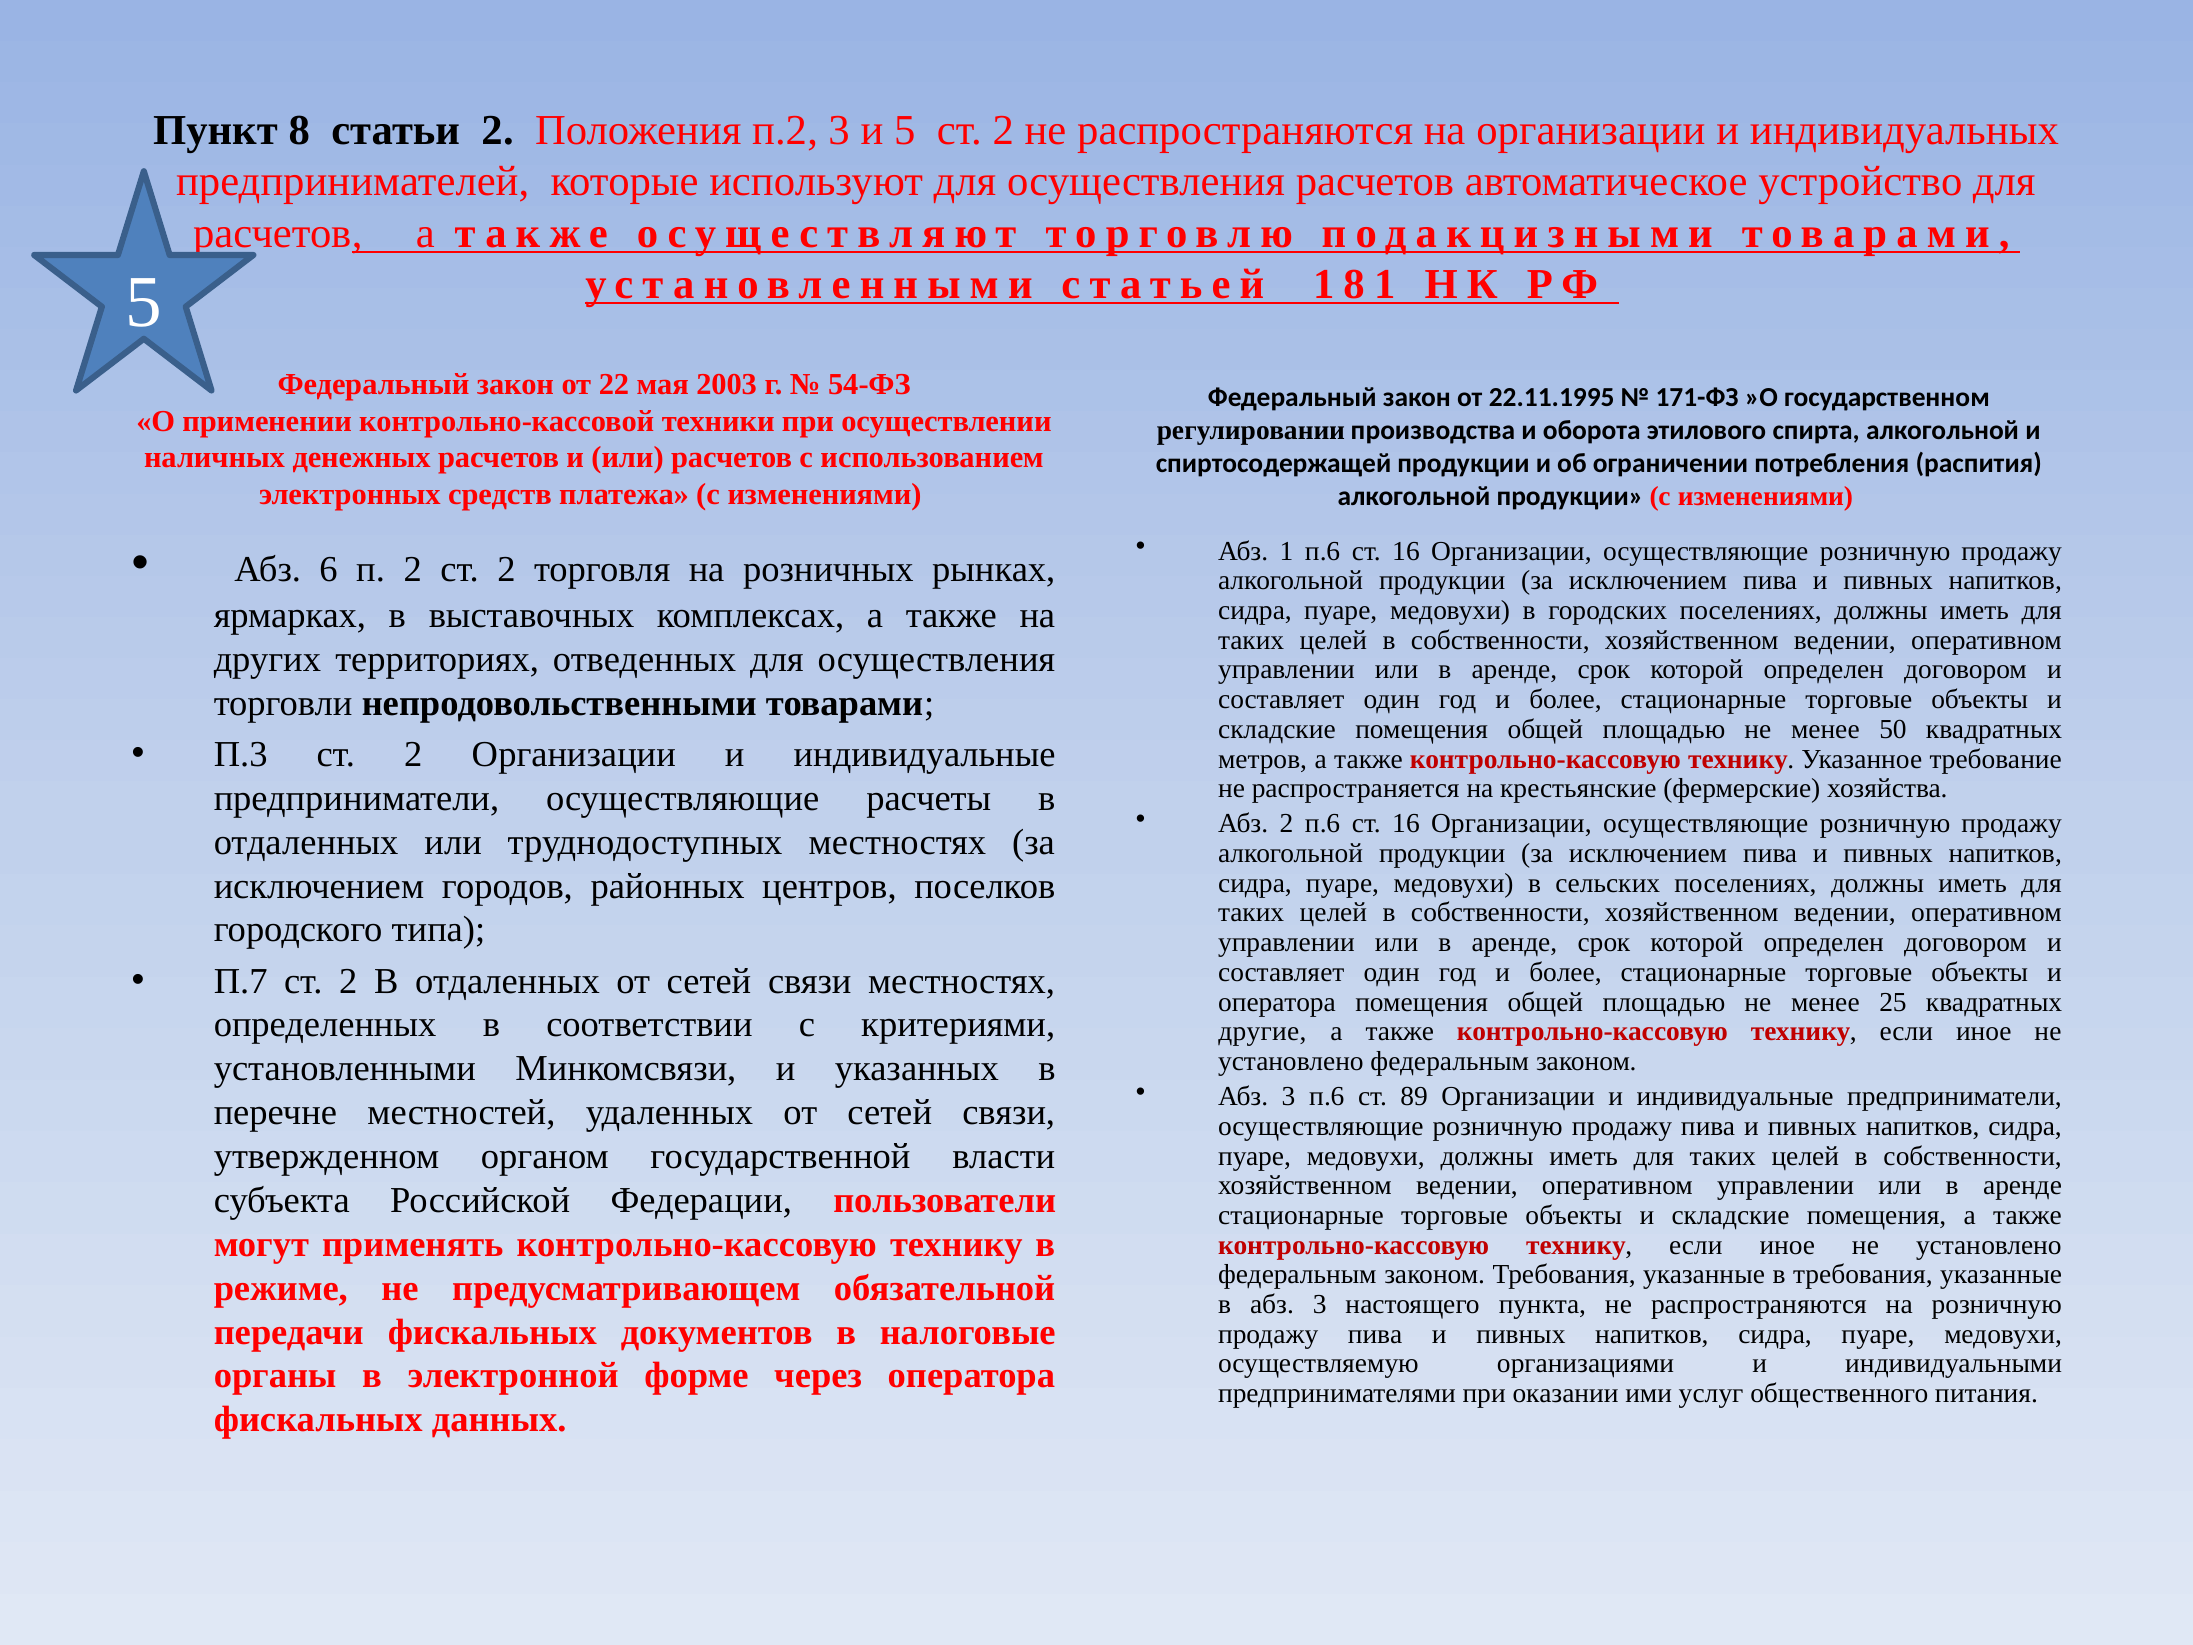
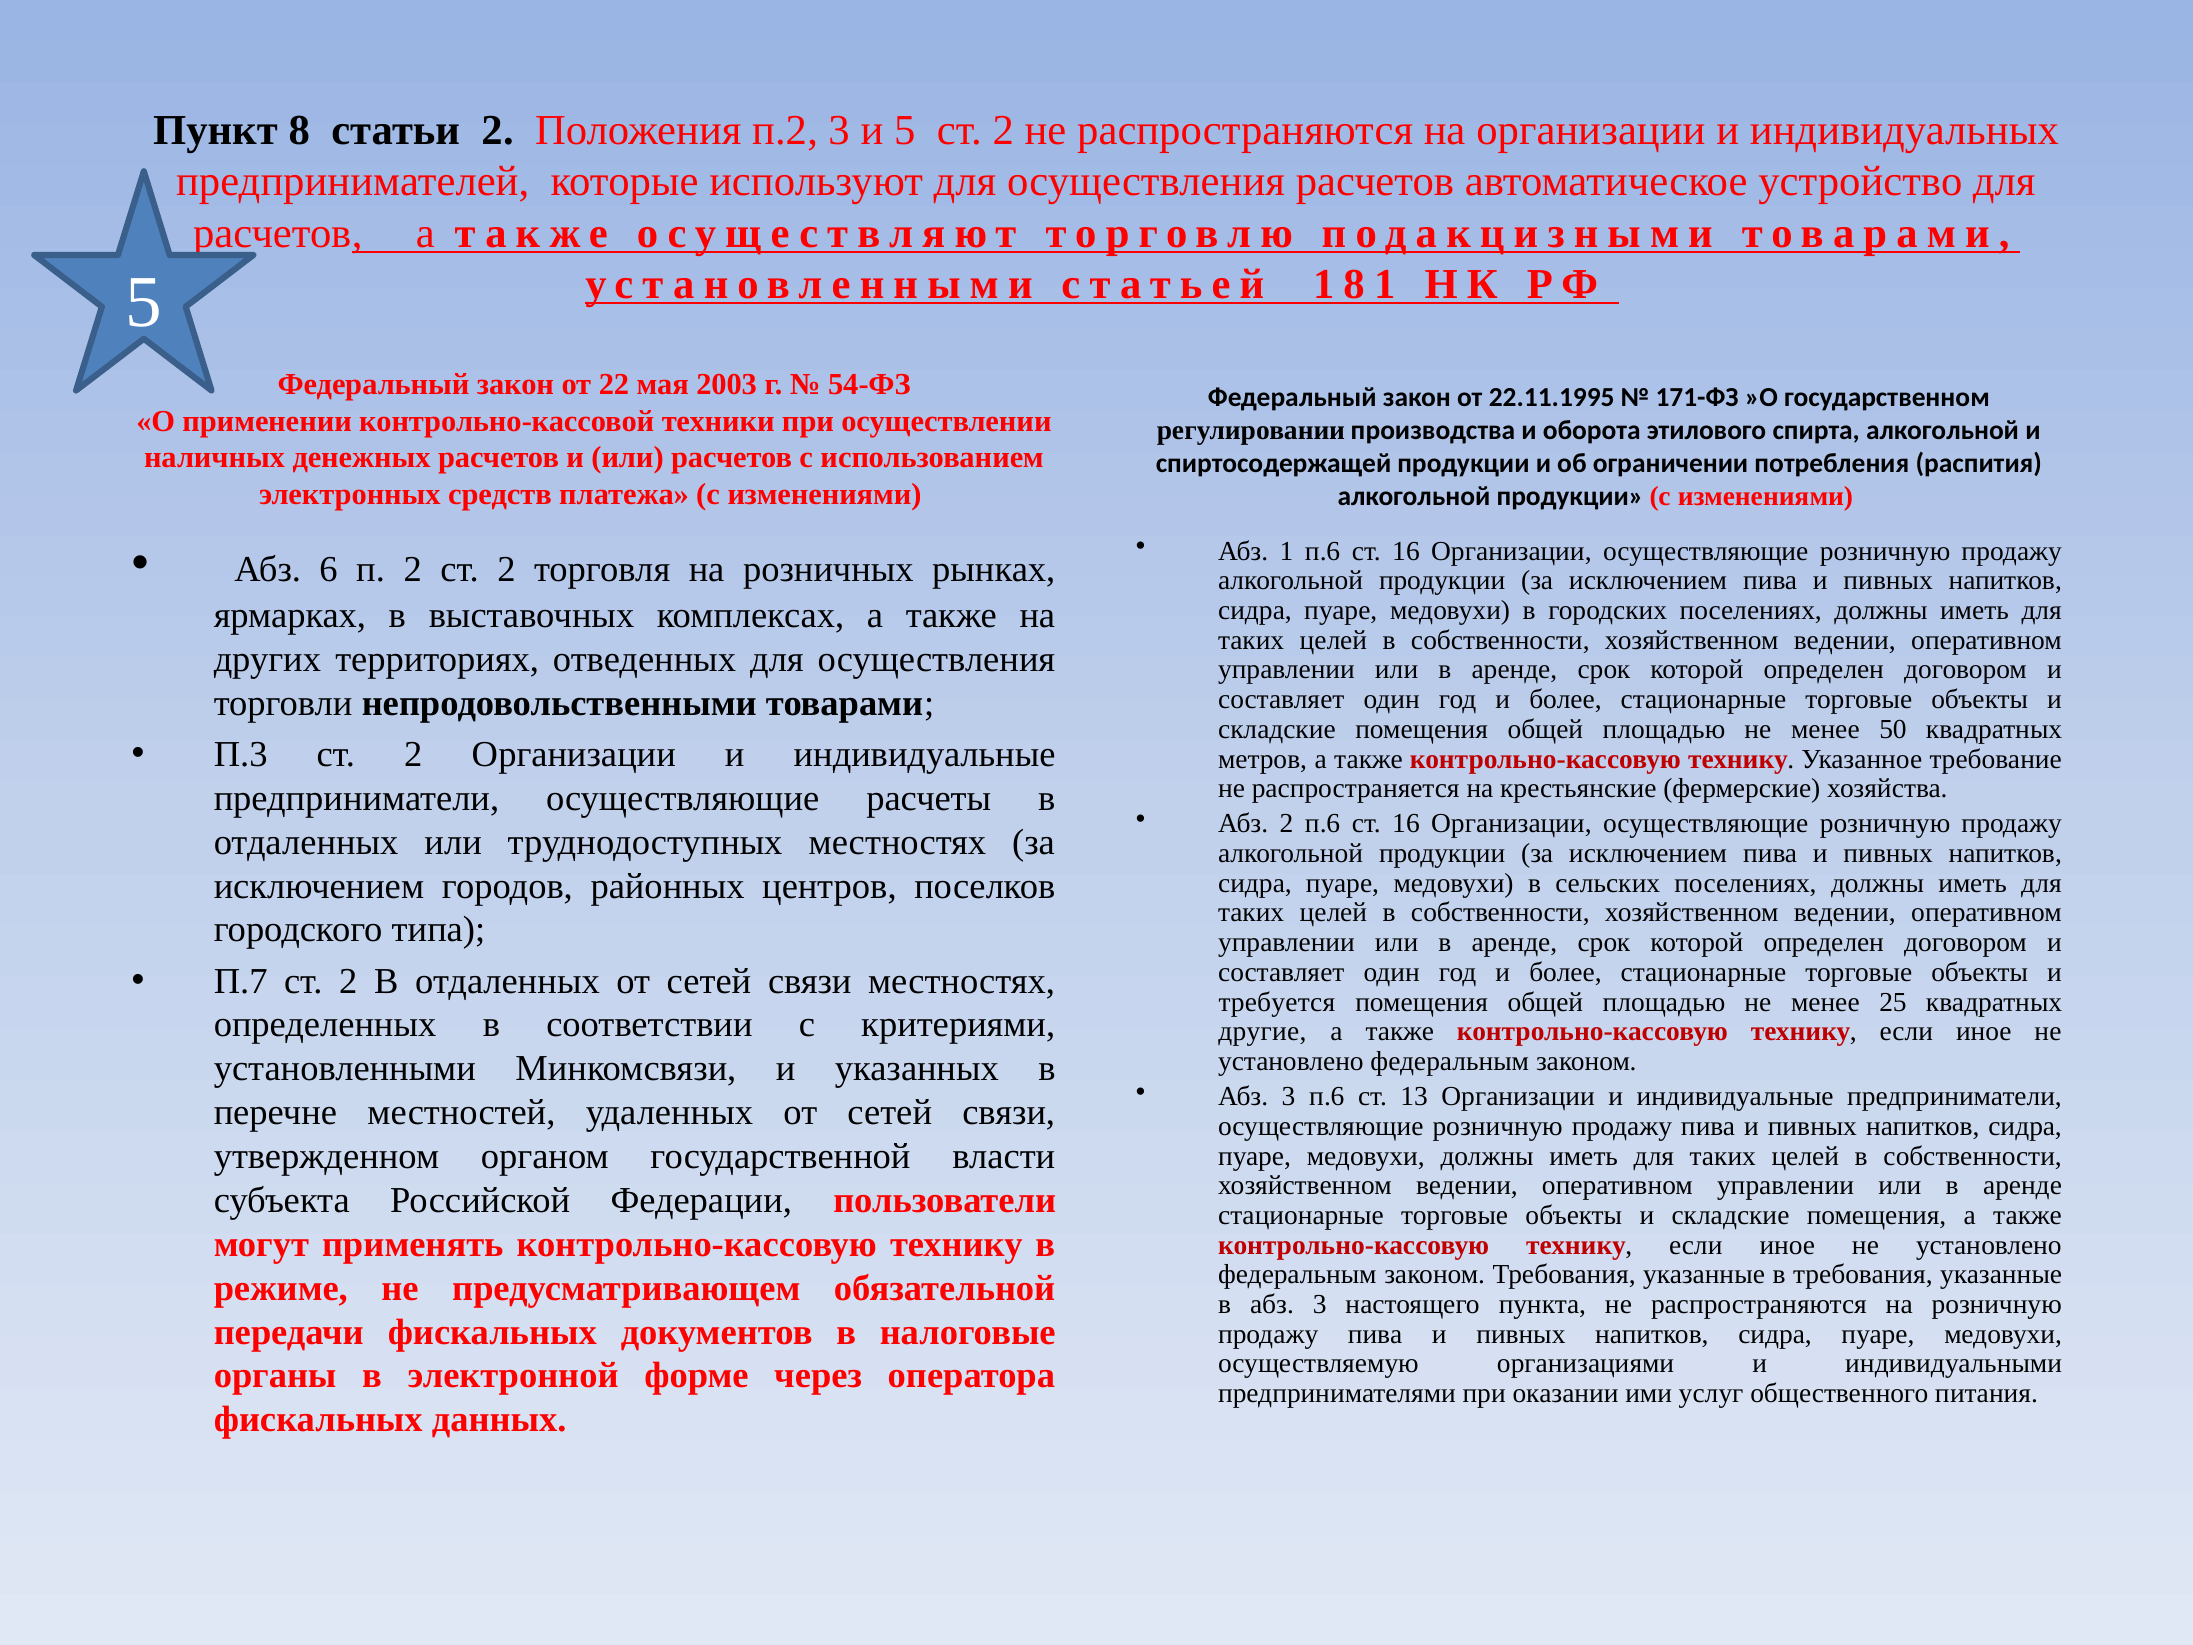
оператора: оператора -> требуется (1277, 1002)
89: 89 -> 13 (1414, 1096)
